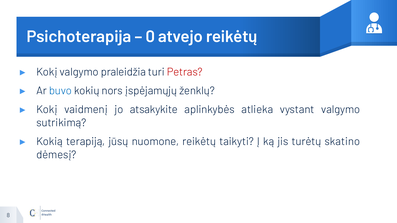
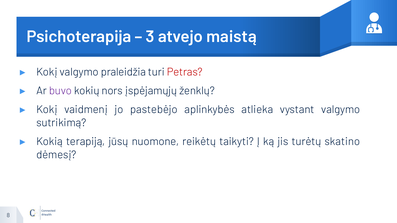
0: 0 -> 3 (150, 37)
atvejo reikėtų: reikėtų -> maistą (232, 37)
buvo colour: blue -> purple (60, 91)
atsakykite: atsakykite -> pastebėjo (154, 110)
